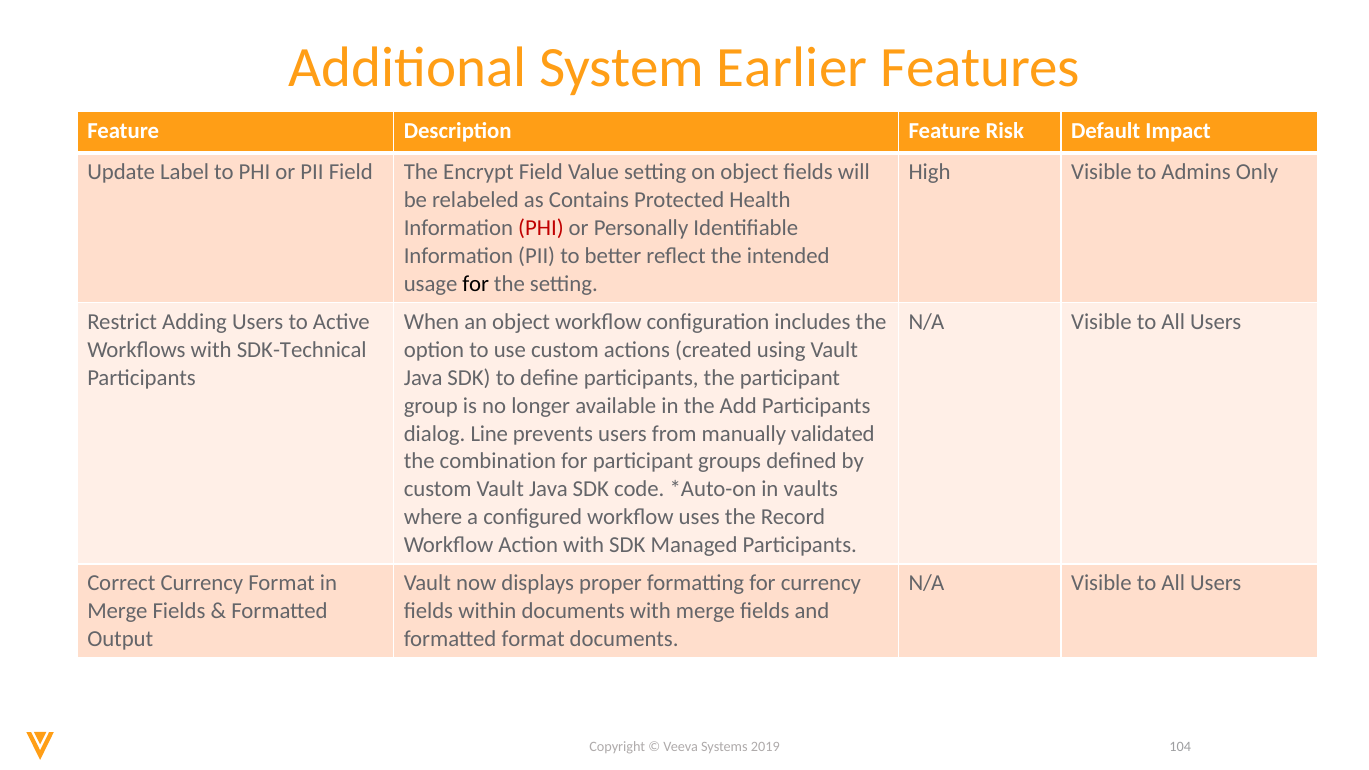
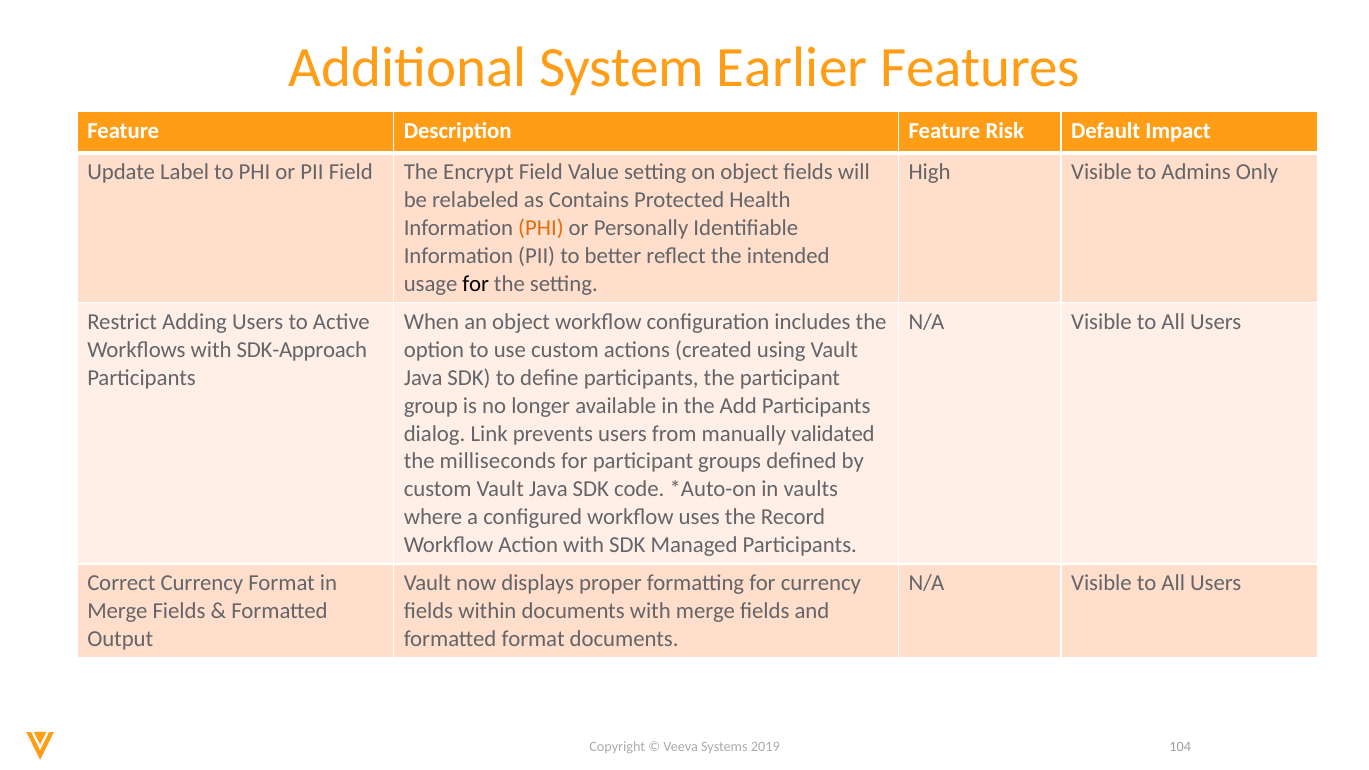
PHI colour: red -> orange (541, 228)
SDK-Technical: SDK-Technical -> SDK-Approach (302, 350)
Line: Line -> Link (489, 434)
combination: combination -> milliseconds (498, 461)
